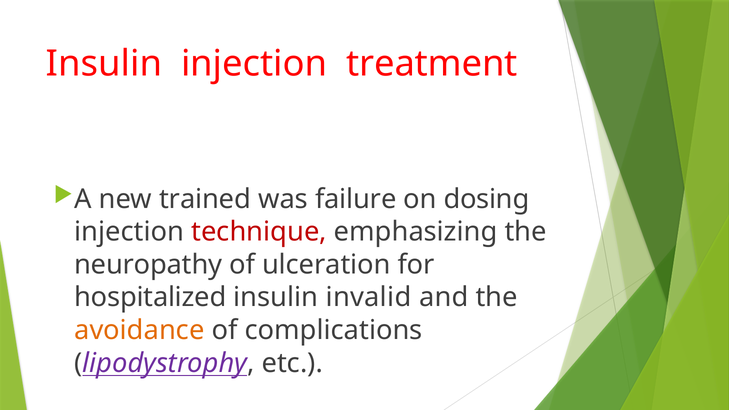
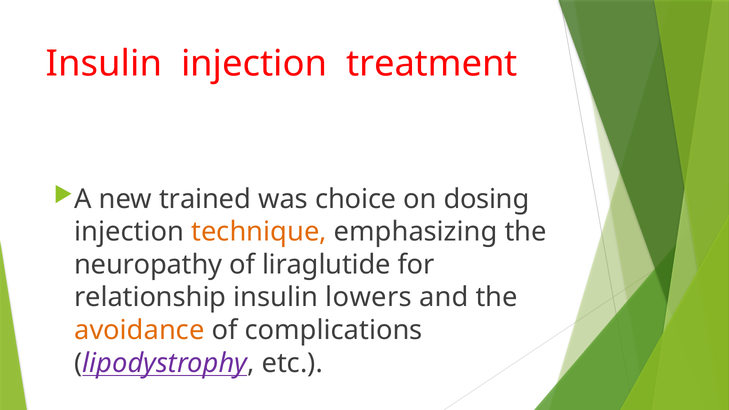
failure: failure -> choice (356, 199)
technique colour: red -> orange (259, 232)
ulceration: ulceration -> liraglutide (326, 265)
hospitalized: hospitalized -> relationship (150, 297)
invalid: invalid -> lowers (369, 297)
